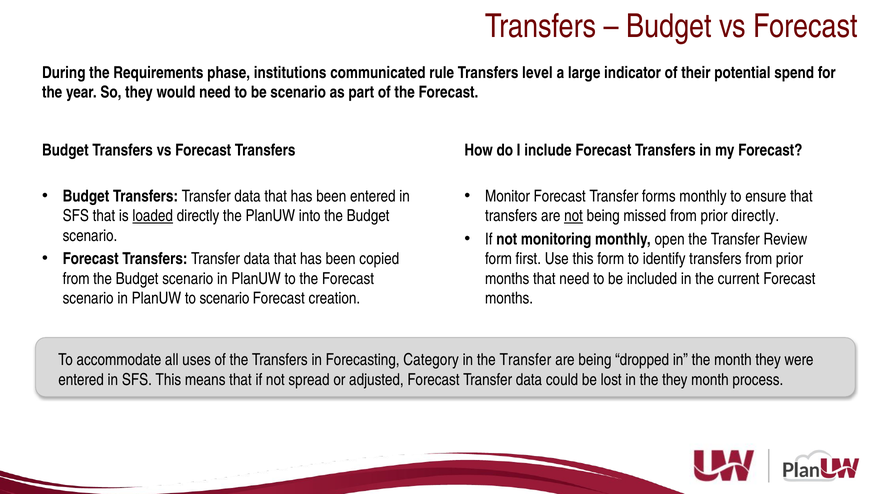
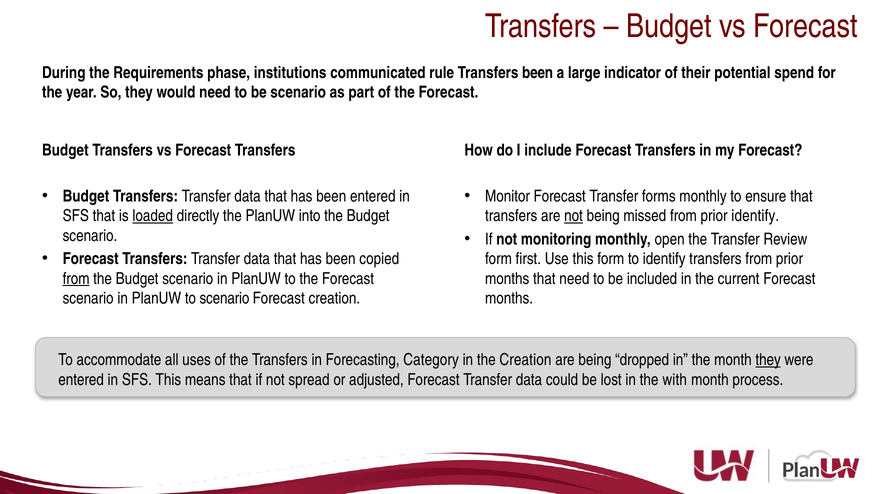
Transfers level: level -> been (538, 73)
prior directly: directly -> identify (755, 216)
from underline: none -> present (76, 279)
in the Transfer: Transfer -> Creation (525, 360)
they underline: none -> present (768, 360)
the they: they -> with (675, 380)
